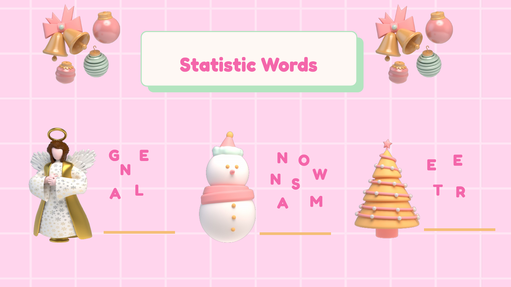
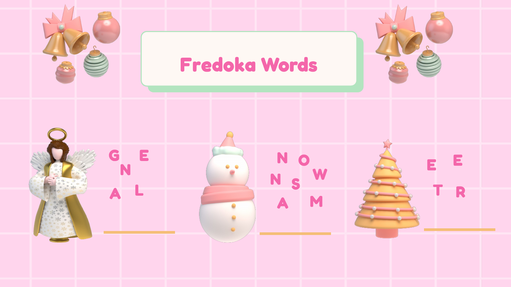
Statistic: Statistic -> Fredoka (218, 65)
